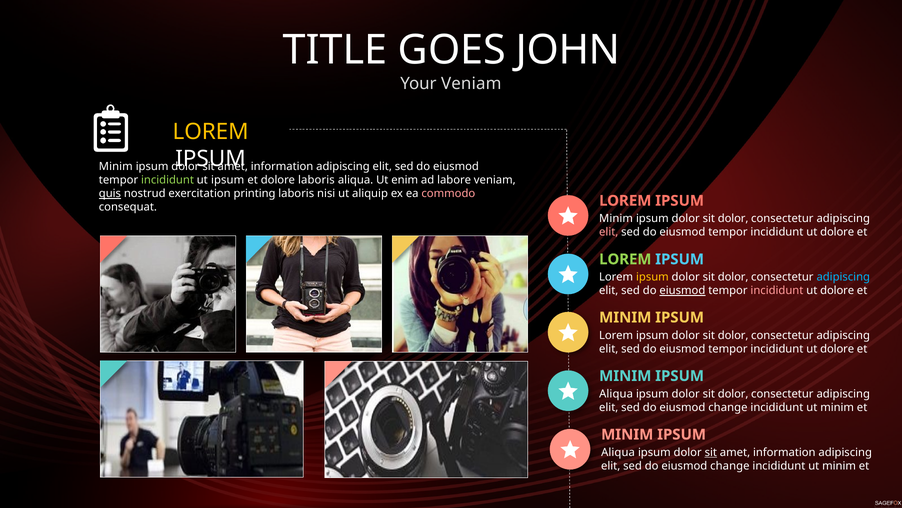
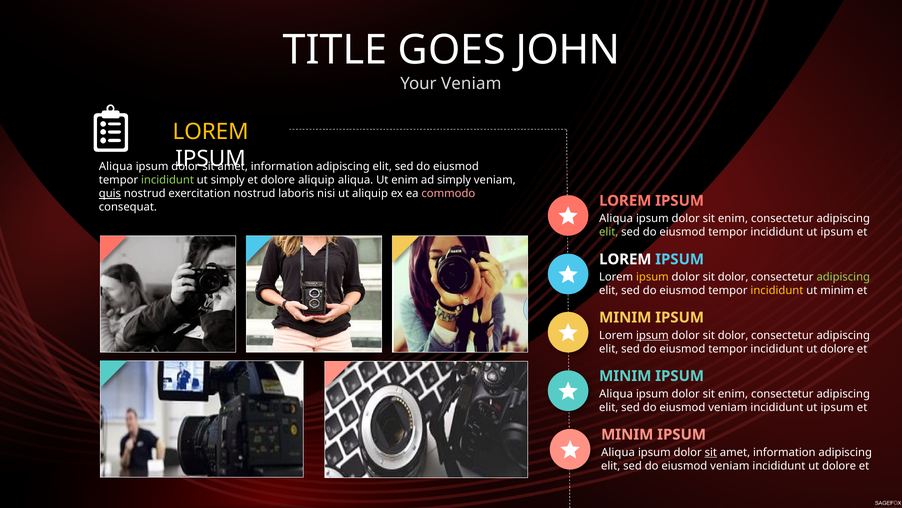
Minim: Minim -> Aliqua (116, 166)
ut ipsum: ipsum -> simply (228, 180)
dolore laboris: laboris -> aliquip (316, 180)
ad labore: labore -> simply (454, 180)
exercitation printing: printing -> nostrud (254, 193)
Minim: Minim -> Aliqua (616, 218)
dolor: dolor -> enim (733, 218)
elit colour: pink -> light green (609, 232)
dolore: dolore -> ipsum (837, 232)
LOREM colour: light green -> white (625, 259)
adipiscing colour: light blue -> light green (843, 277)
eiusmod underline: present -> none (682, 290)
incididunt colour: pink -> yellow (777, 290)
dolore: dolore -> minim (837, 290)
ipsum underline: none -> present (652, 335)
dolor: dolor -> enim (733, 393)
change: change -> veniam (728, 407)
minim: minim -> ipsum (837, 407)
change: change -> veniam (730, 465)
minim: minim -> dolore (839, 465)
